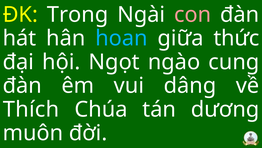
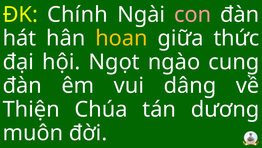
Trong: Trong -> Chính (77, 15)
hoan colour: light blue -> yellow (121, 38)
Thích: Thích -> Thiện (31, 109)
